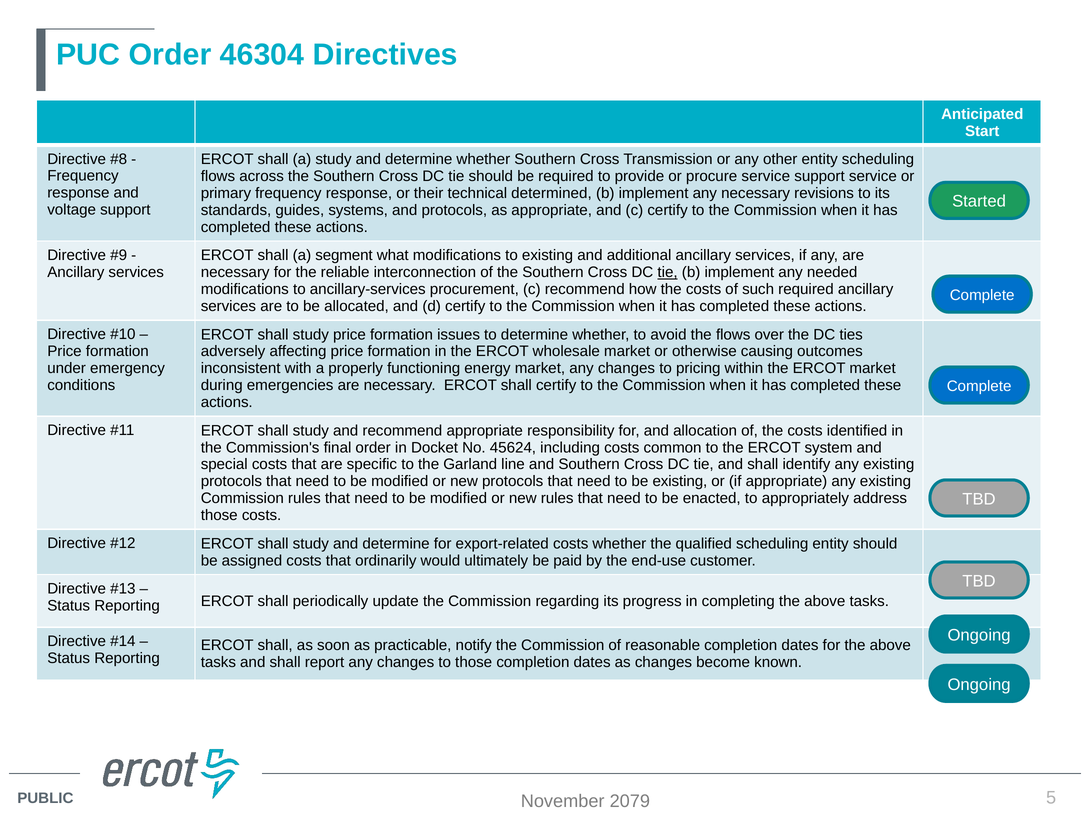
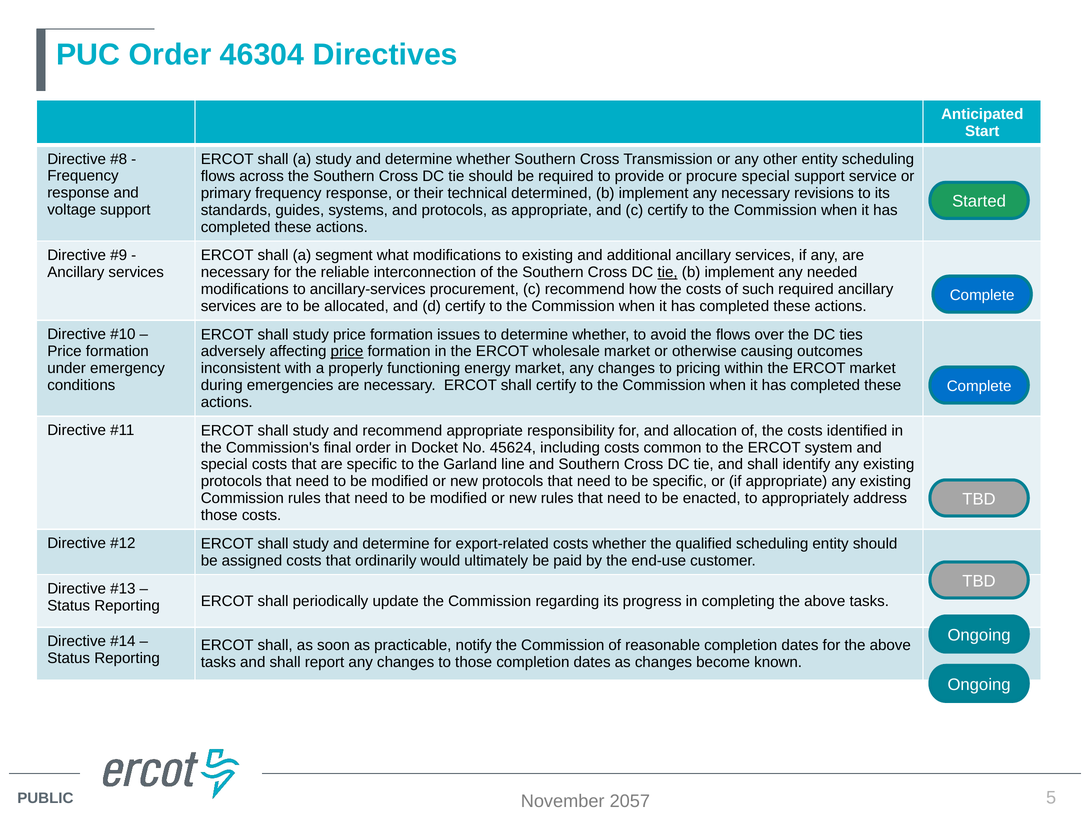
procure service: service -> special (766, 176)
price underline: none -> present (347, 351)
be existing: existing -> specific (680, 481)
2079: 2079 -> 2057 (630, 801)
